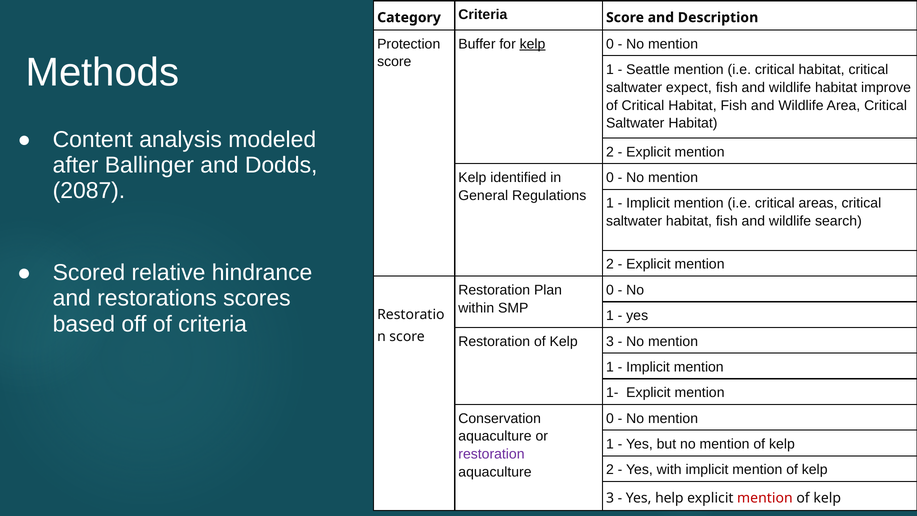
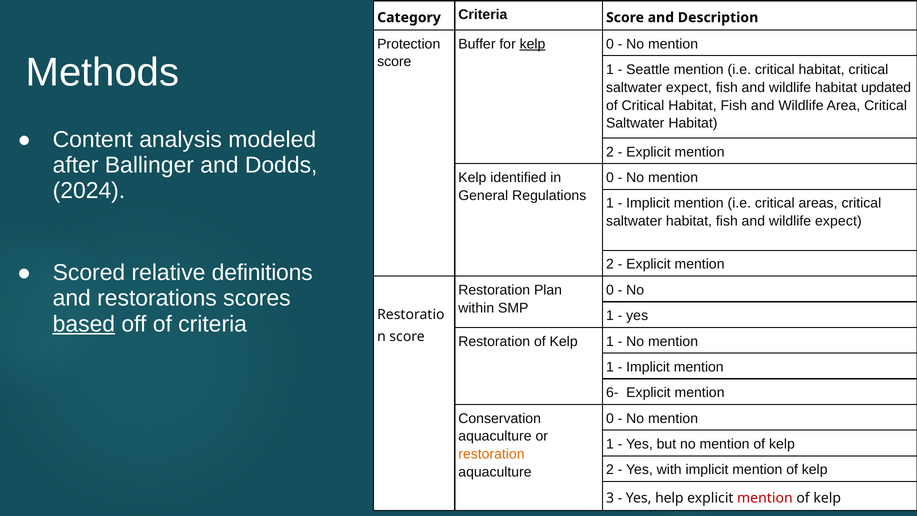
improve: improve -> updated (886, 87)
2087: 2087 -> 2024 (89, 191)
wildlife search: search -> expect (838, 221)
hindrance: hindrance -> definitions (262, 273)
based underline: none -> present (84, 324)
Restoration of Kelp 3: 3 -> 1 (610, 341)
1-: 1- -> 6- (612, 393)
restoration colour: purple -> orange (491, 454)
